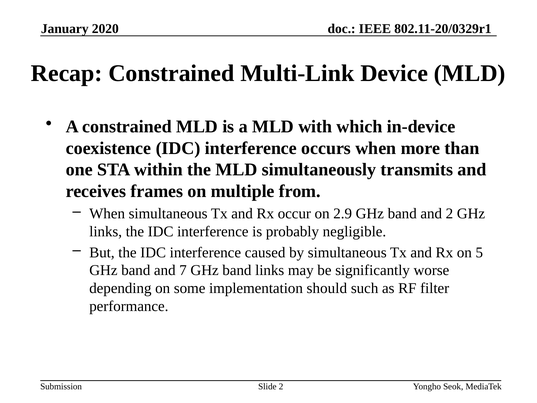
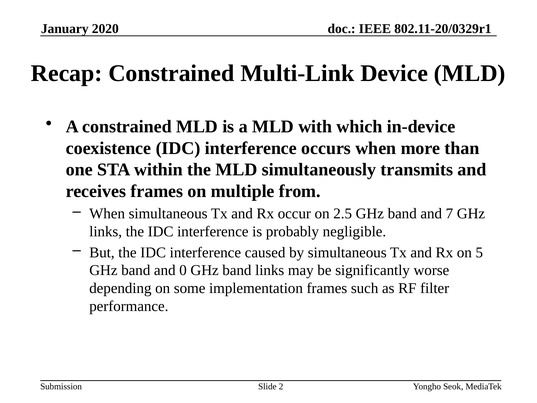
2.9: 2.9 -> 2.5 (343, 213)
and 2: 2 -> 7 (449, 213)
7: 7 -> 0 (183, 270)
implementation should: should -> frames (327, 288)
